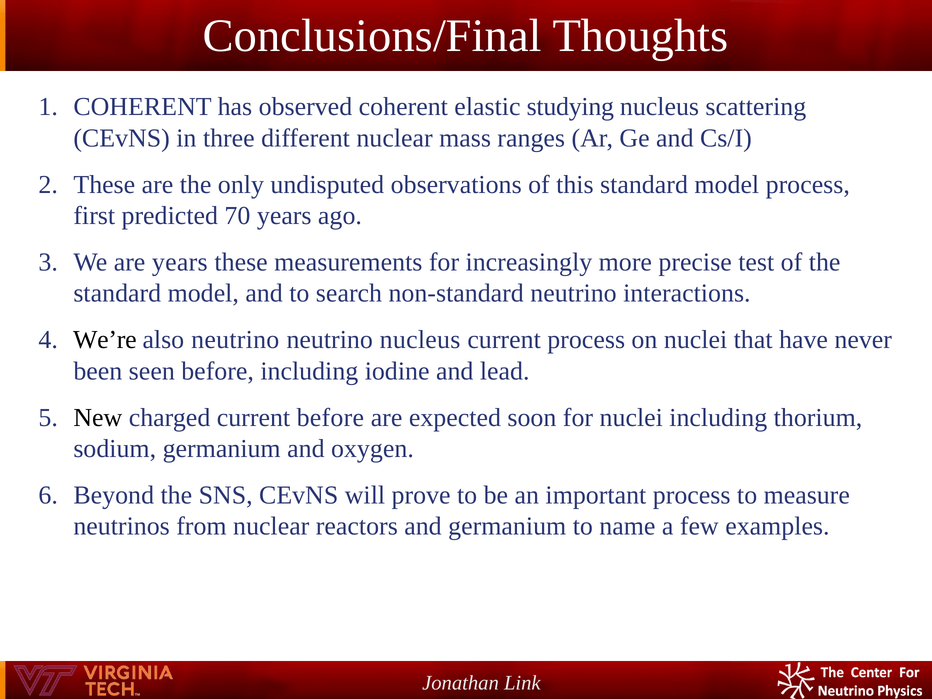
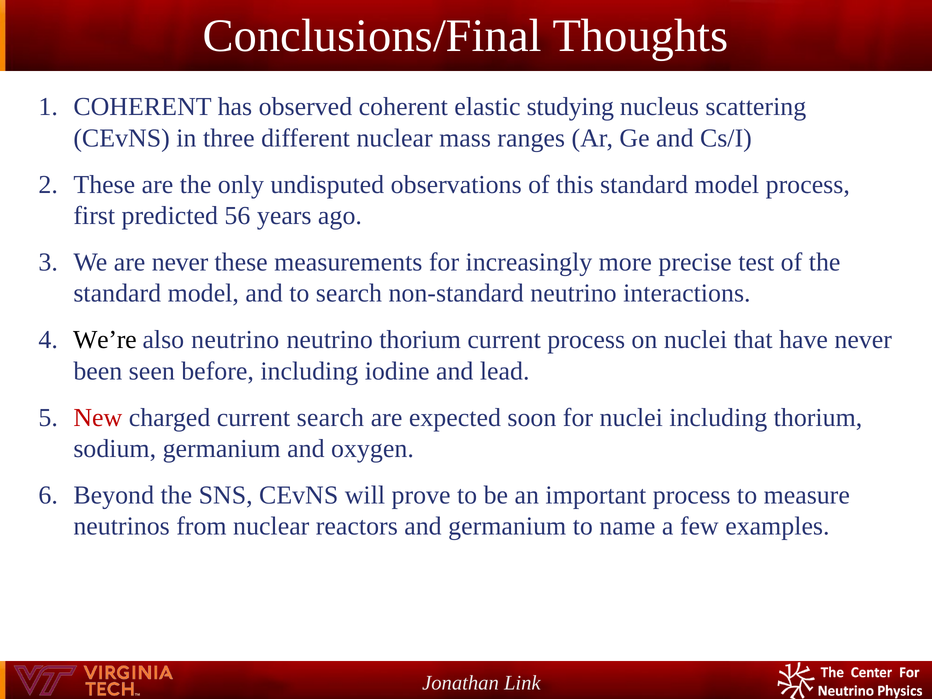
70: 70 -> 56 (237, 216)
are years: years -> never (180, 262)
neutrino nucleus: nucleus -> thorium (420, 340)
New colour: black -> red (98, 418)
current before: before -> search (330, 418)
